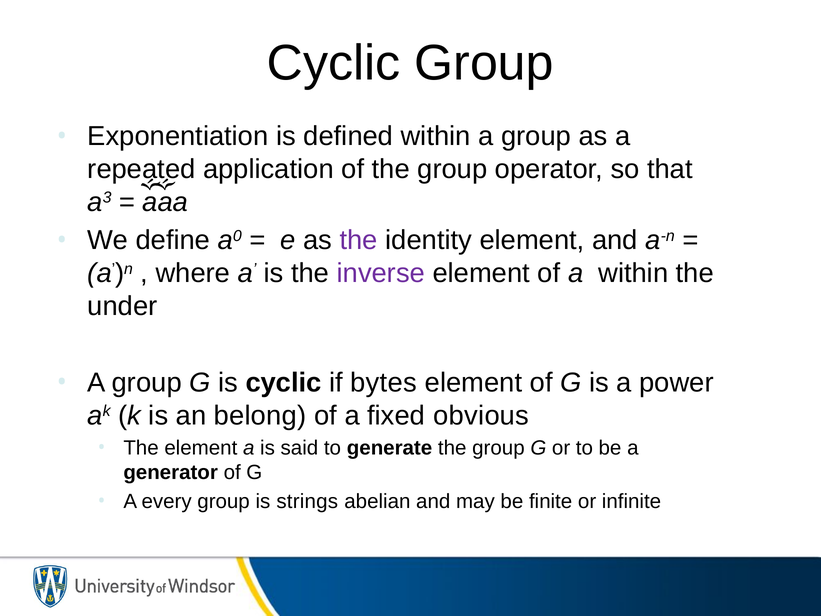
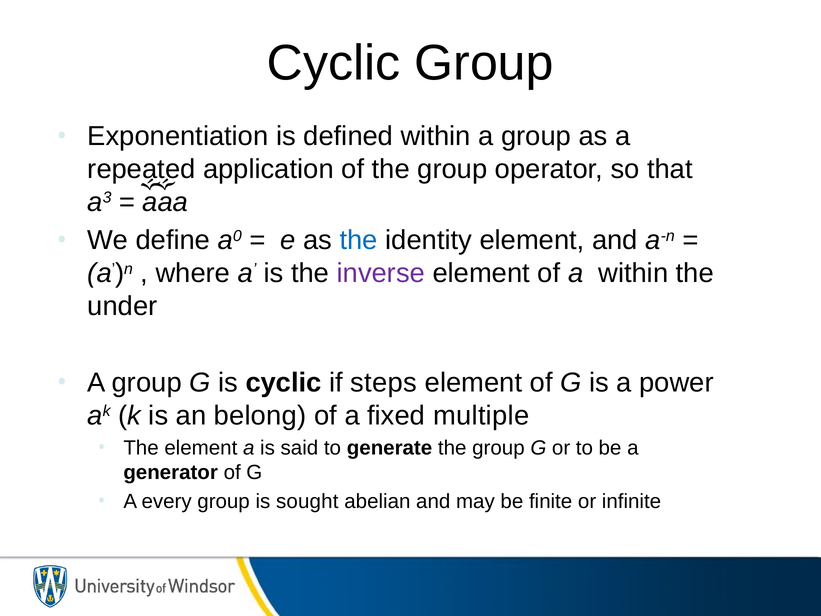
the colour: purple -> blue (359, 240)
bytes: bytes -> steps (384, 383)
obvious: obvious -> multiple (481, 415)
strings: strings -> sought (307, 501)
